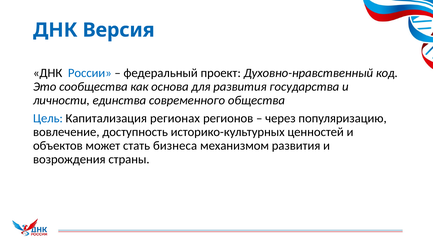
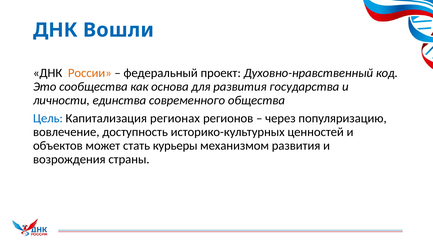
Версия: Версия -> Вошли (118, 30)
России colour: blue -> orange (90, 73)
бизнеса: бизнеса -> курьеры (175, 146)
